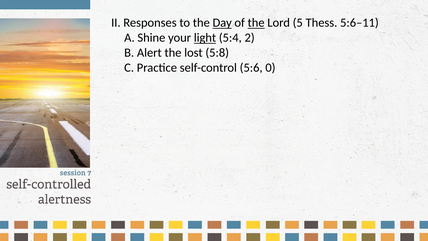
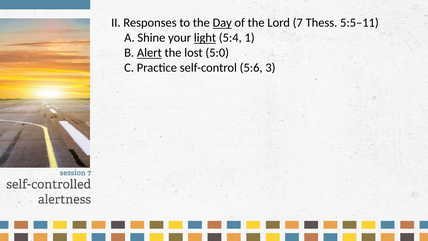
the underline: present -> none (256, 23)
5: 5 -> 7 (298, 23)
5:6–11: 5:6–11 -> 5:5–11 (359, 23)
2: 2 -> 1 (250, 38)
Alert underline: none -> present (149, 53)
5:8: 5:8 -> 5:0 (217, 53)
0: 0 -> 3 (270, 68)
